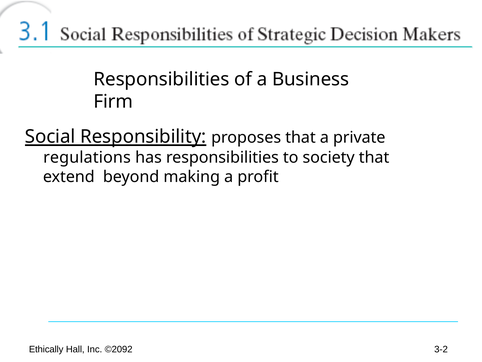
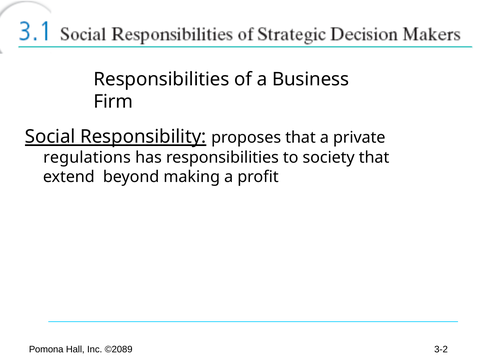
Ethically: Ethically -> Pomona (46, 349)
©2092: ©2092 -> ©2089 (119, 349)
